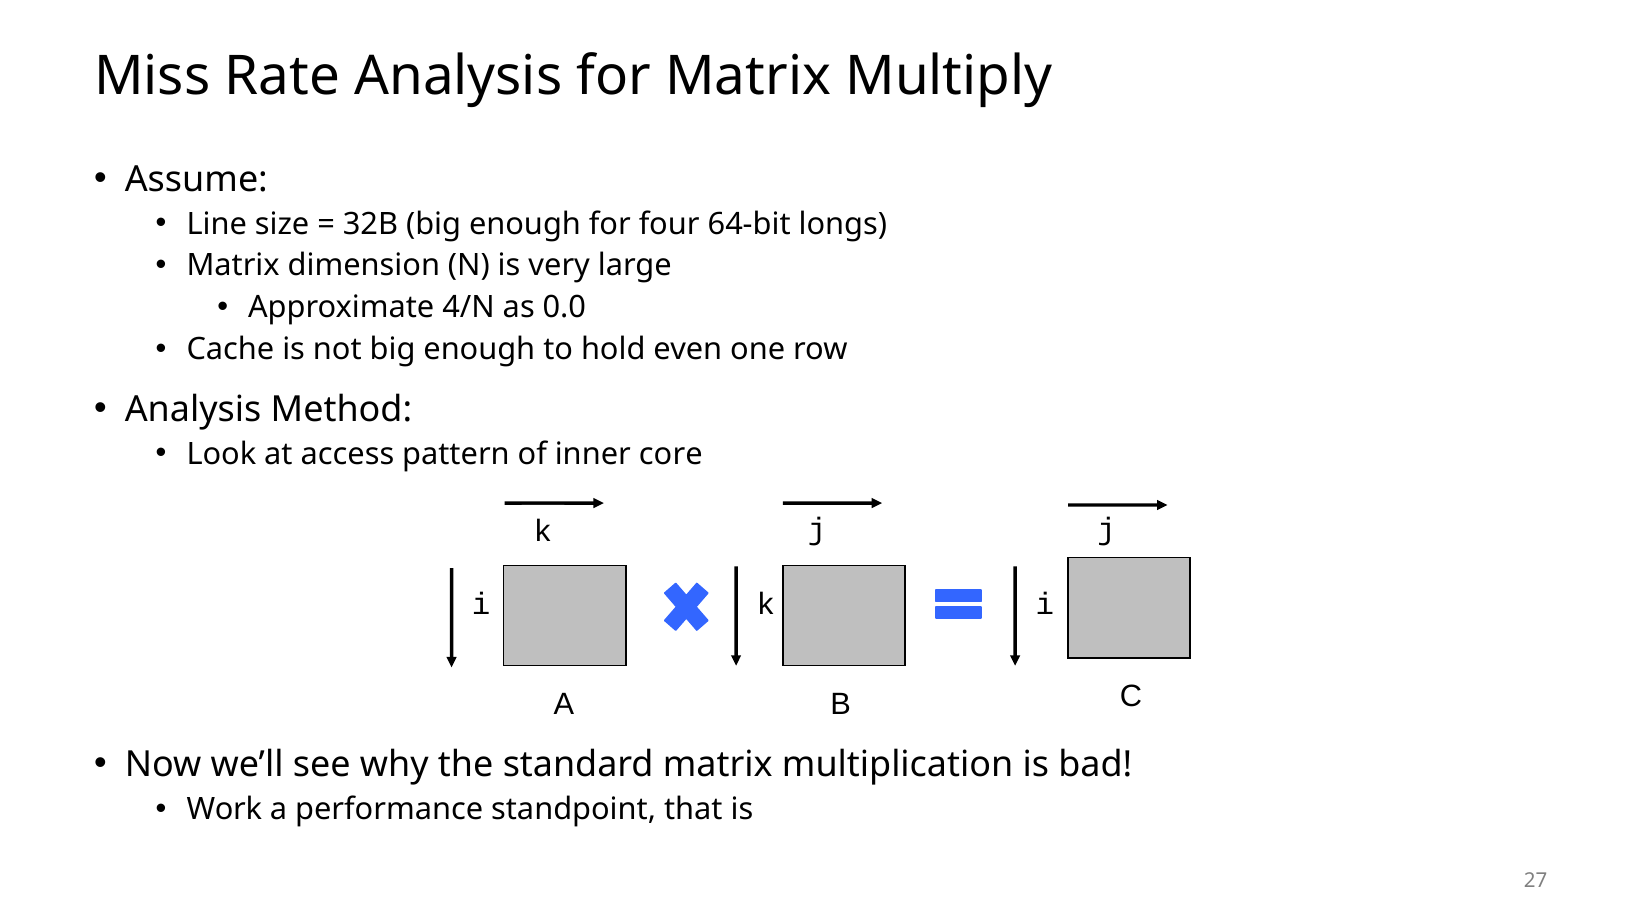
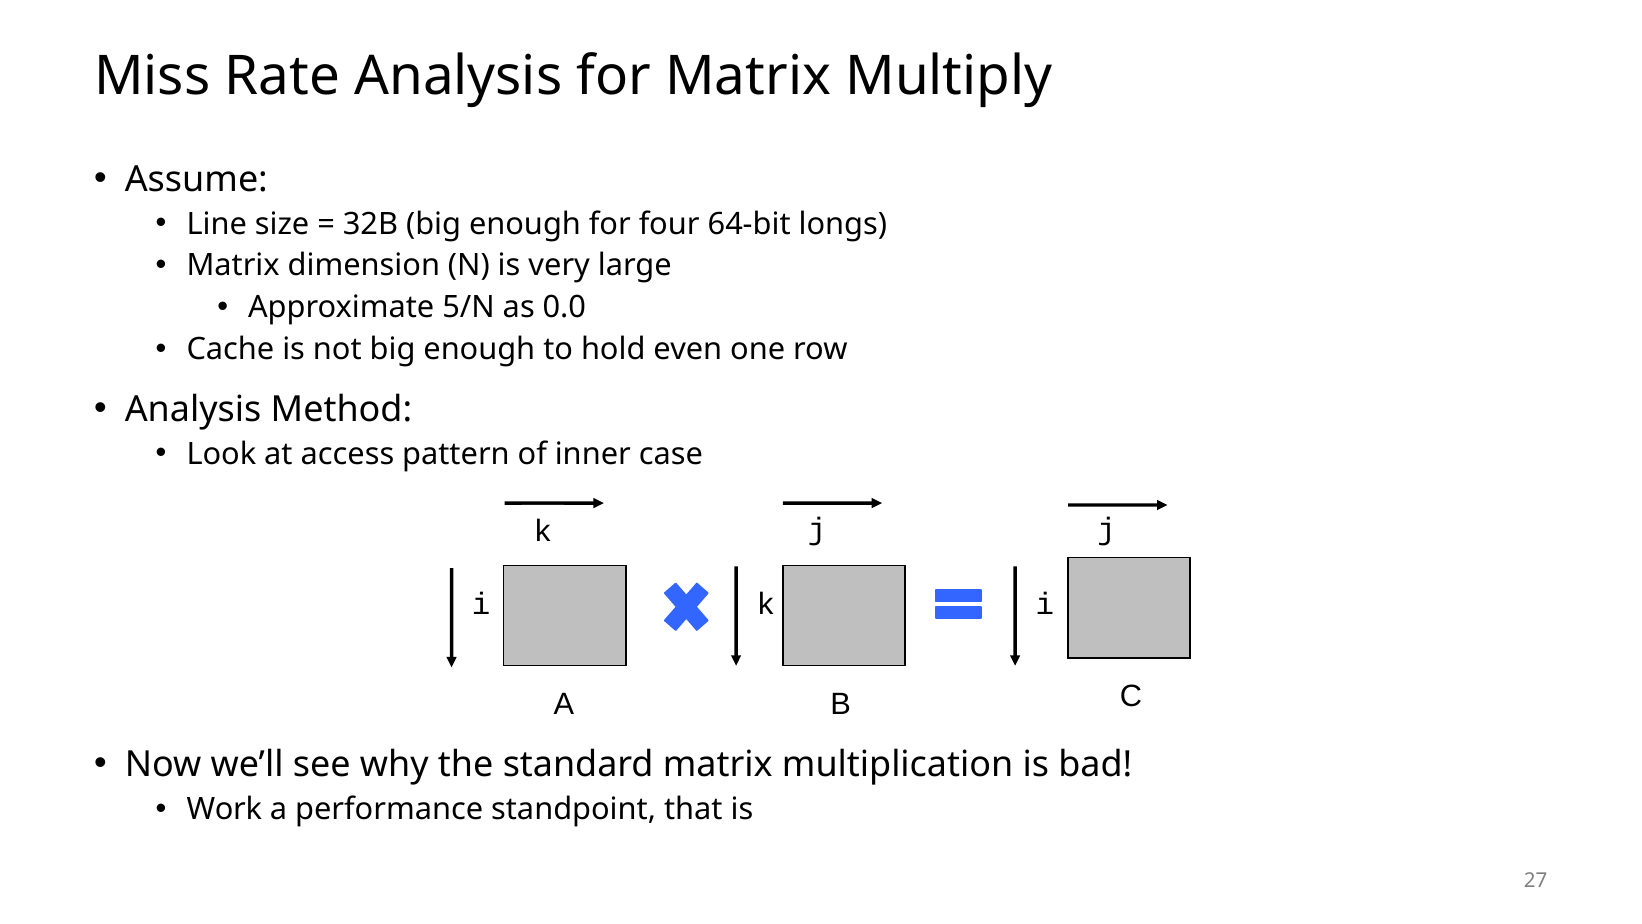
4/N: 4/N -> 5/N (469, 307)
core: core -> case (671, 454)
